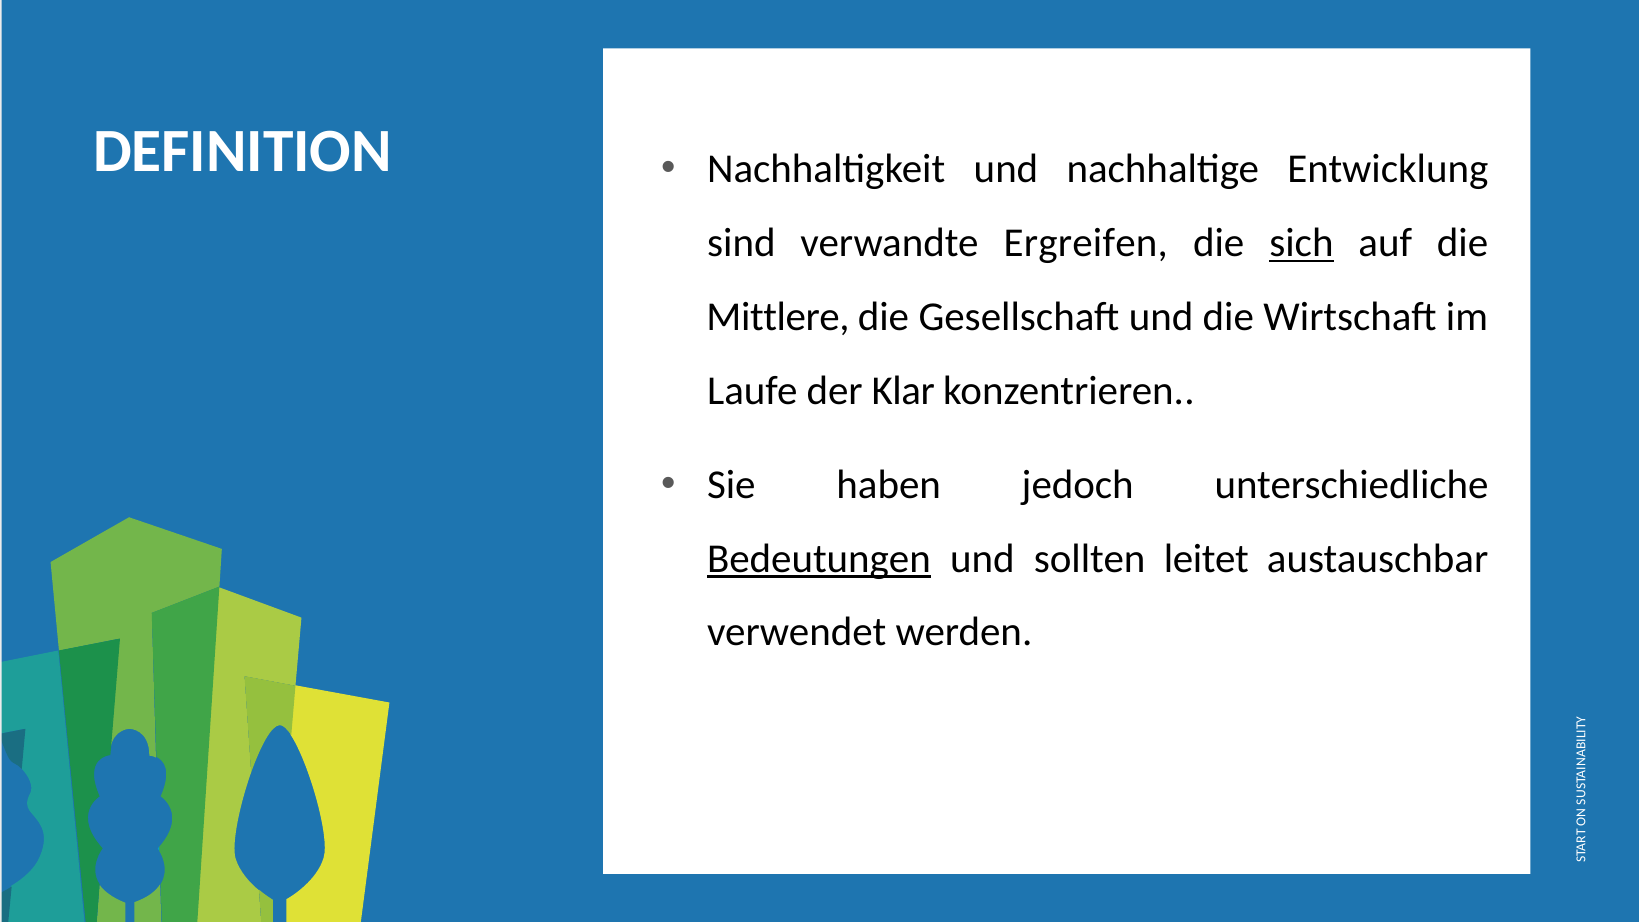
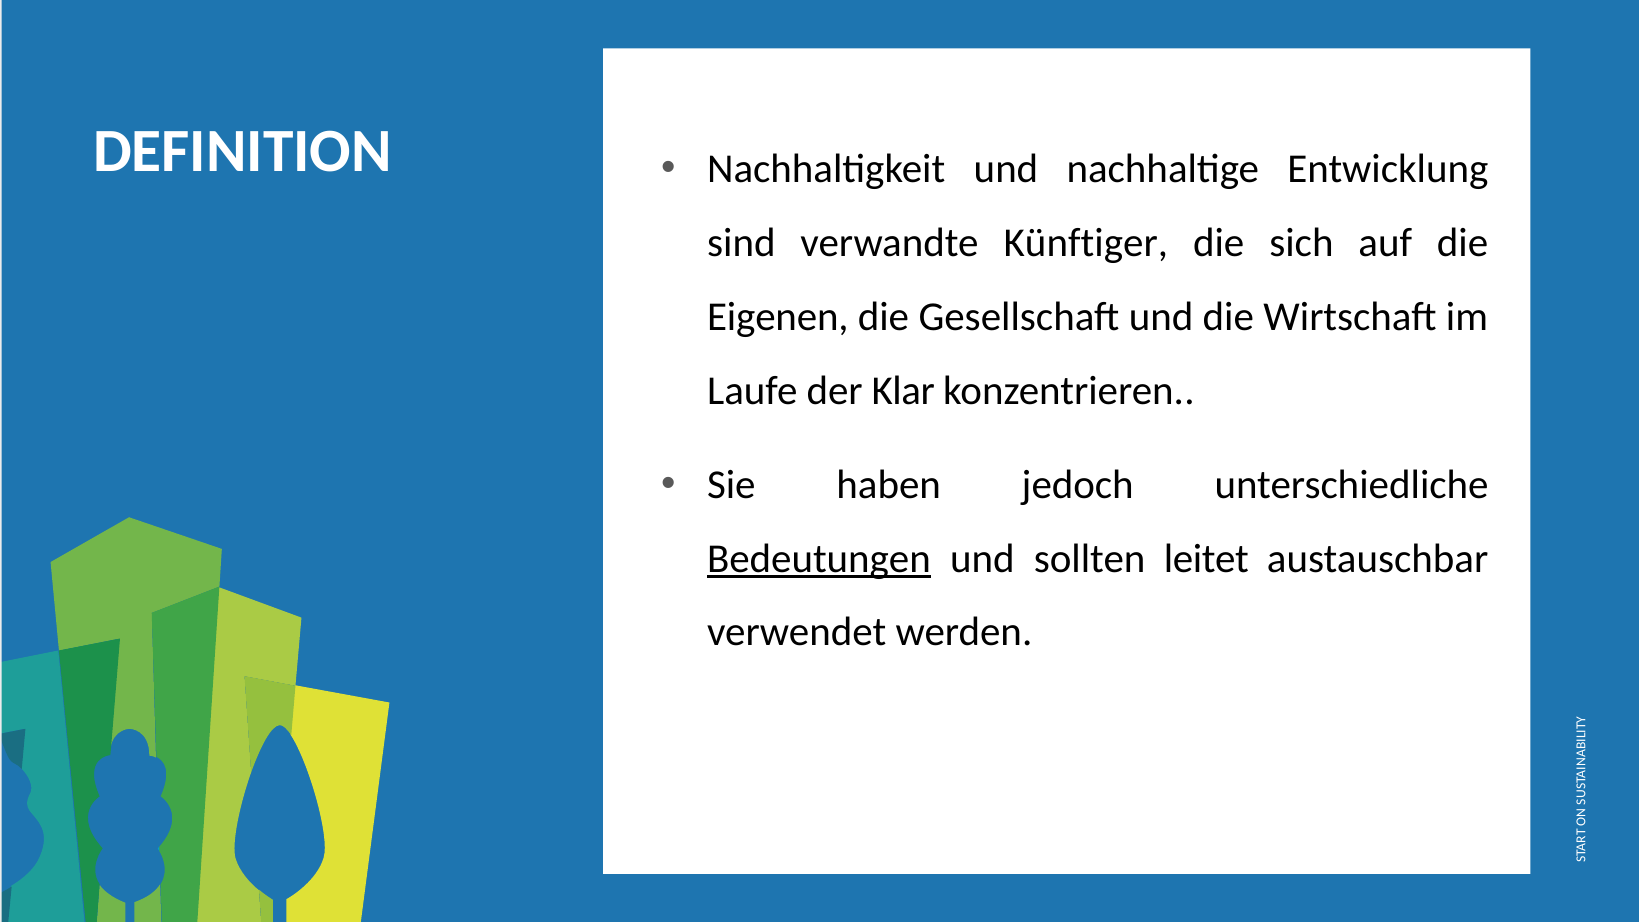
Ergreifen: Ergreifen -> Künftiger (1086, 243)
sich underline: present -> none (1301, 243)
Mittlere: Mittlere -> Eigenen (778, 317)
